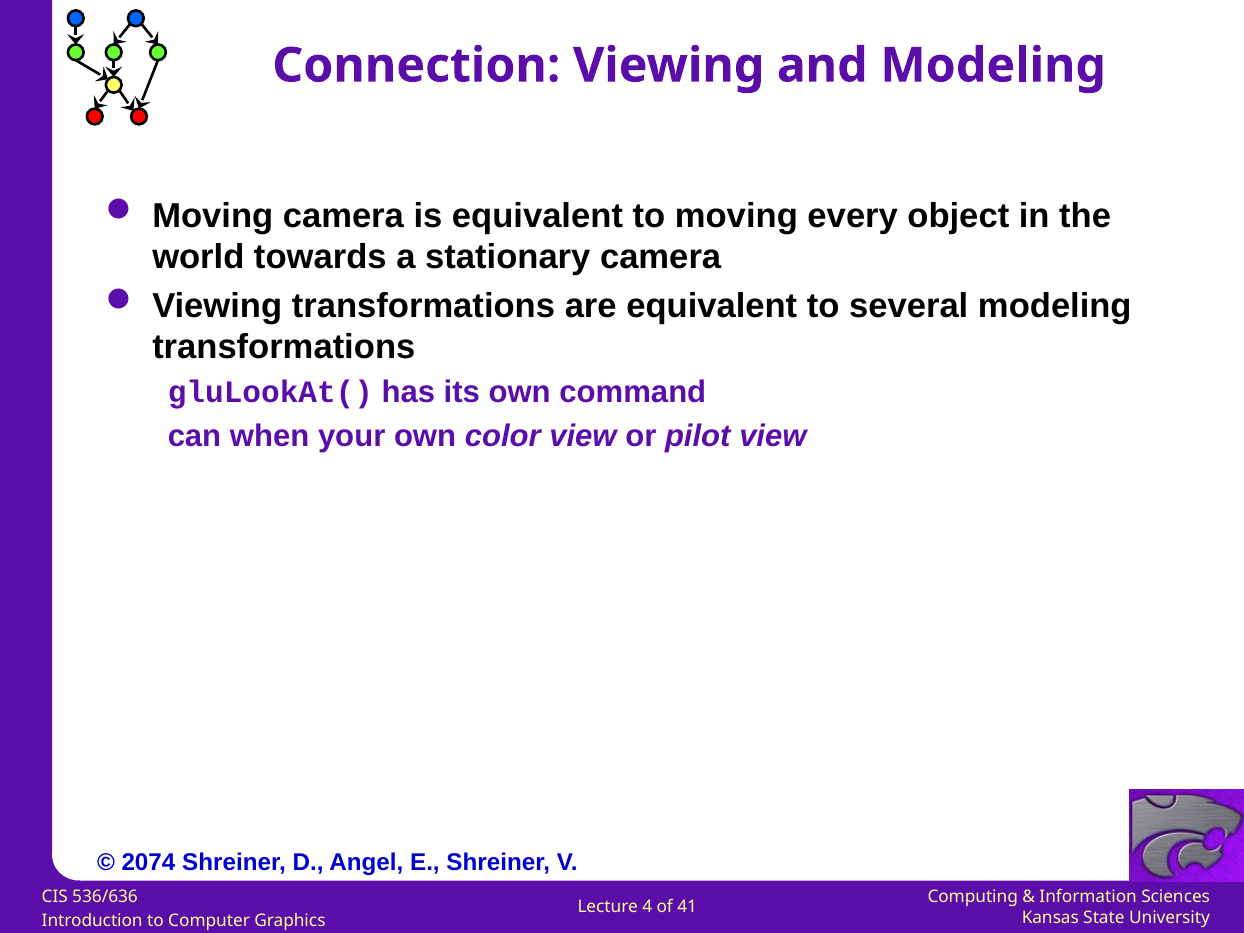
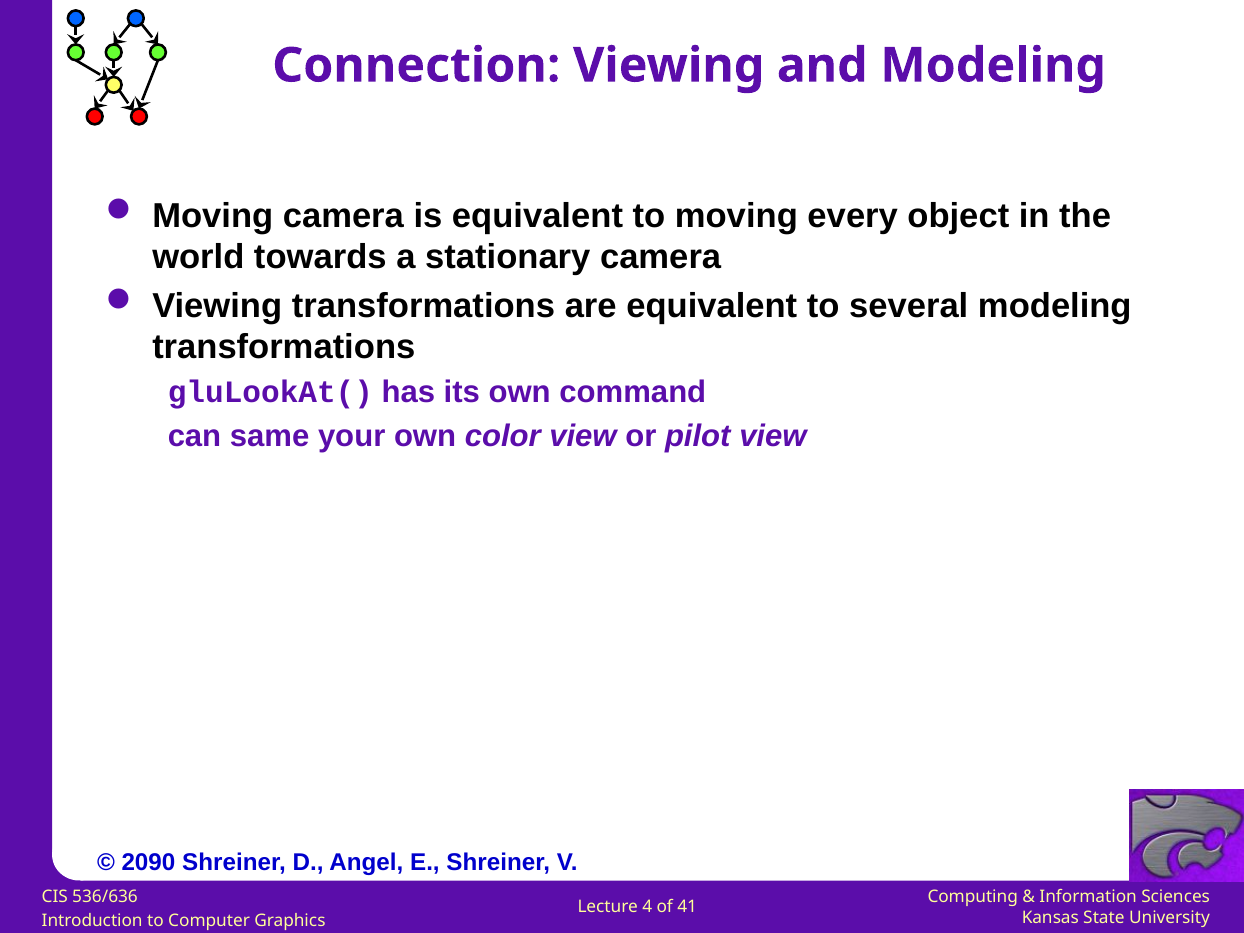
when: when -> same (270, 436)
2074: 2074 -> 2090 (148, 862)
